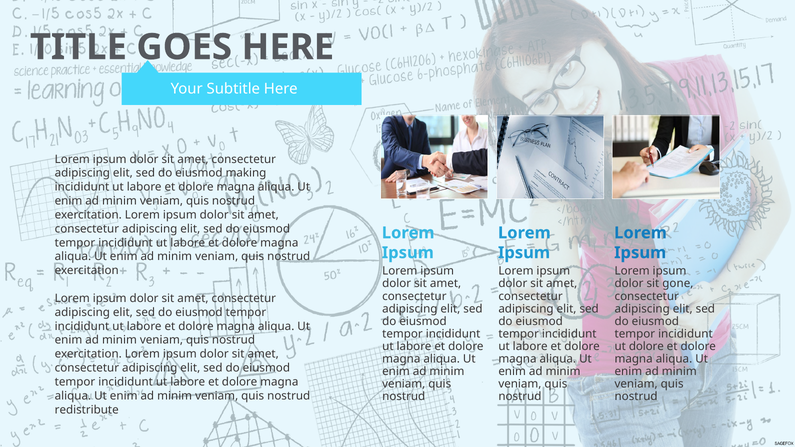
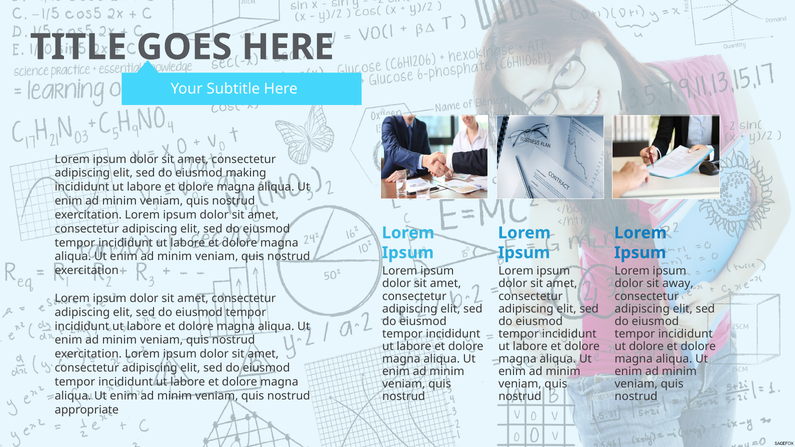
gone: gone -> away (678, 284)
redistribute: redistribute -> appropriate (87, 410)
